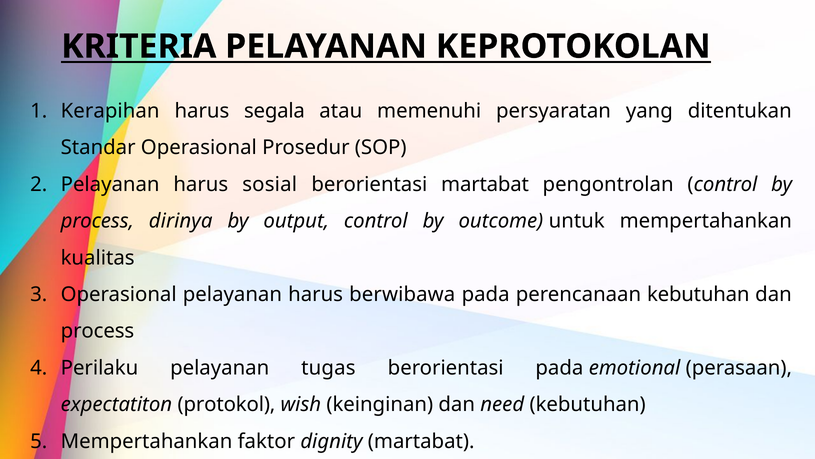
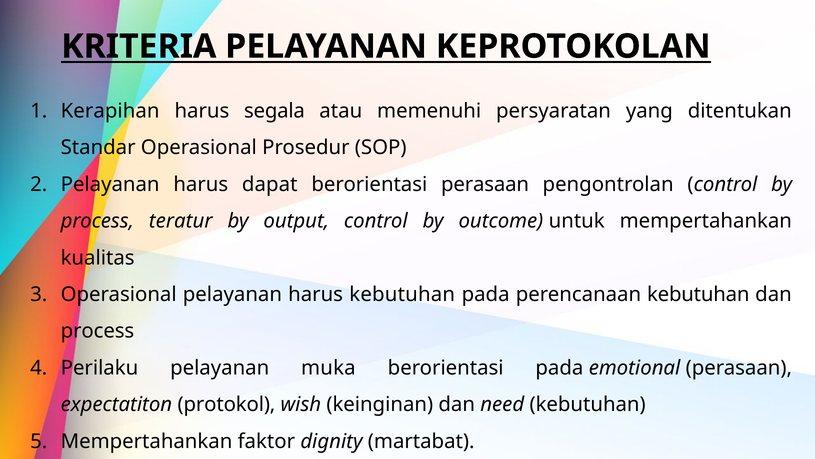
sosial: sosial -> dapat (270, 184)
berorientasi martabat: martabat -> perasaan (485, 184)
dirinya: dirinya -> teratur (181, 221)
harus berwibawa: berwibawa -> kebutuhan (402, 294)
tugas: tugas -> muka (328, 368)
